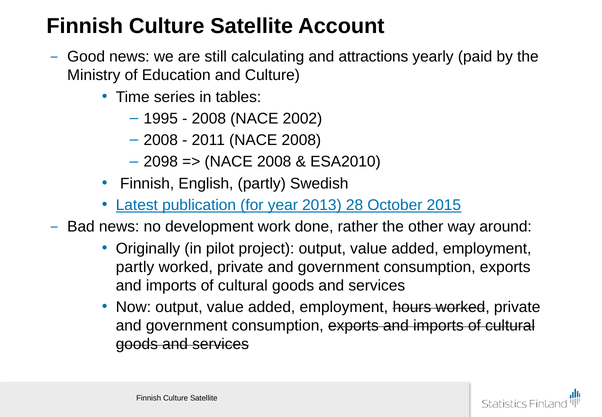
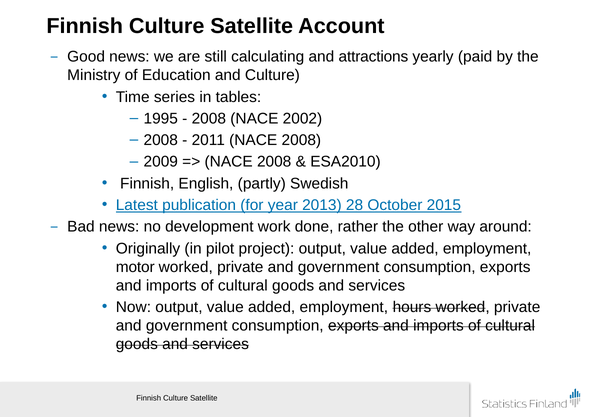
2098: 2098 -> 2009 (161, 162)
partly: partly -> motor (135, 267)
